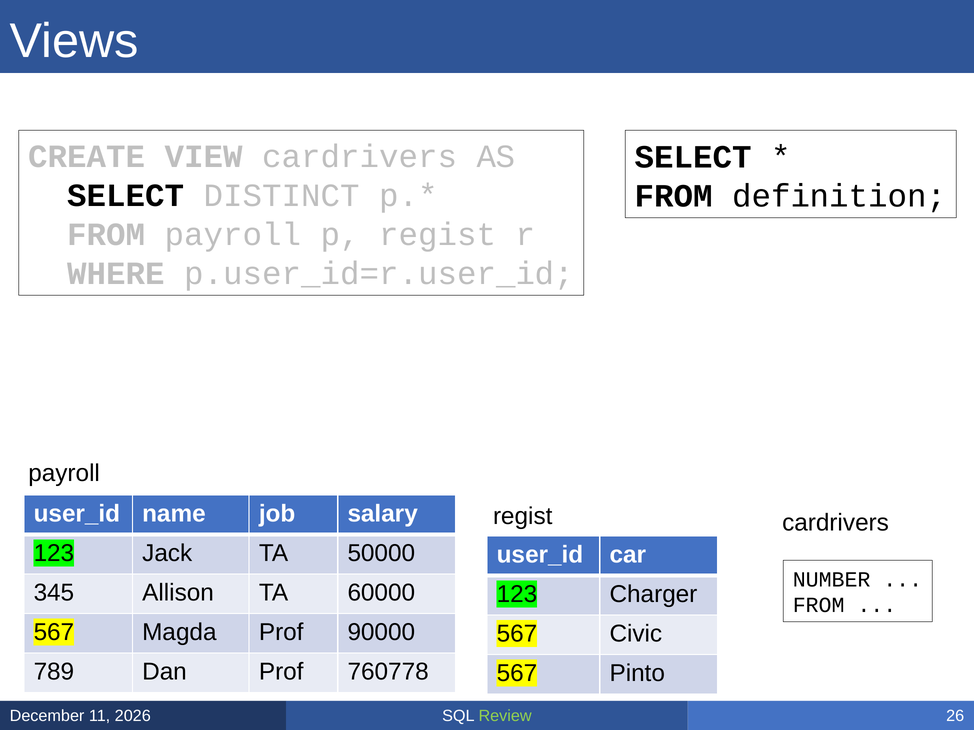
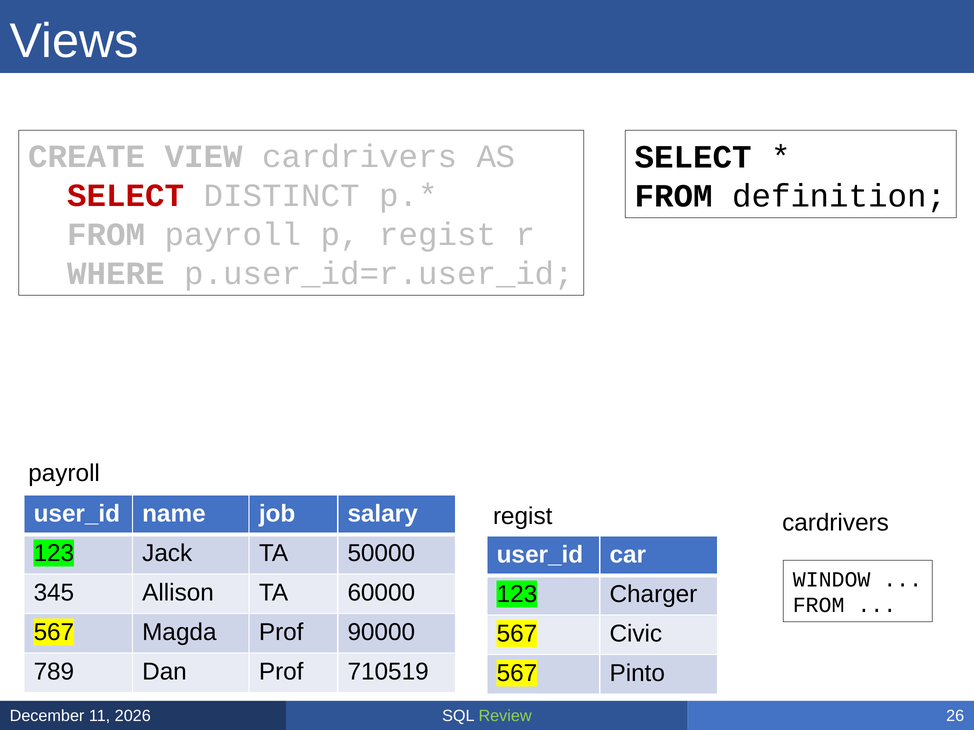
SELECT colour: black -> red (126, 196)
NUMBER: NUMBER -> WINDOW (832, 580)
760778: 760778 -> 710519 (388, 672)
